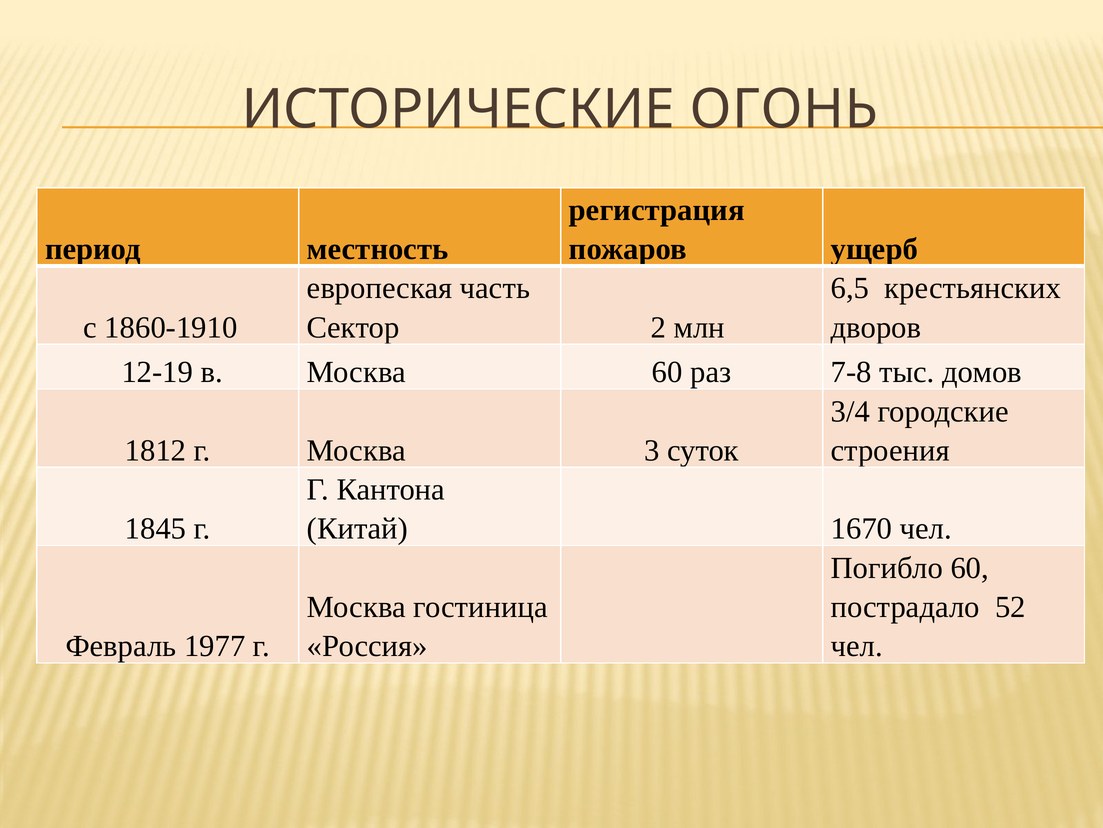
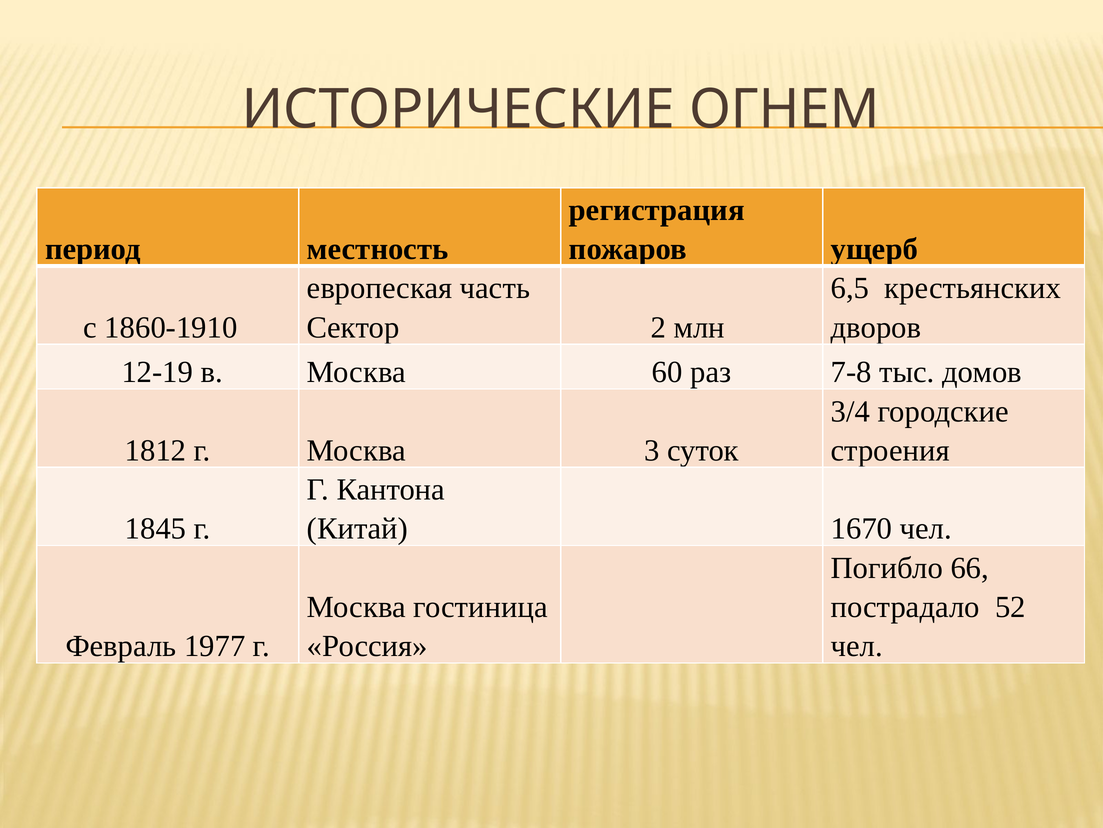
ОГОНЬ: ОГОНЬ -> ОГНЕМ (784, 110)
Погибло 60: 60 -> 66 (970, 567)
